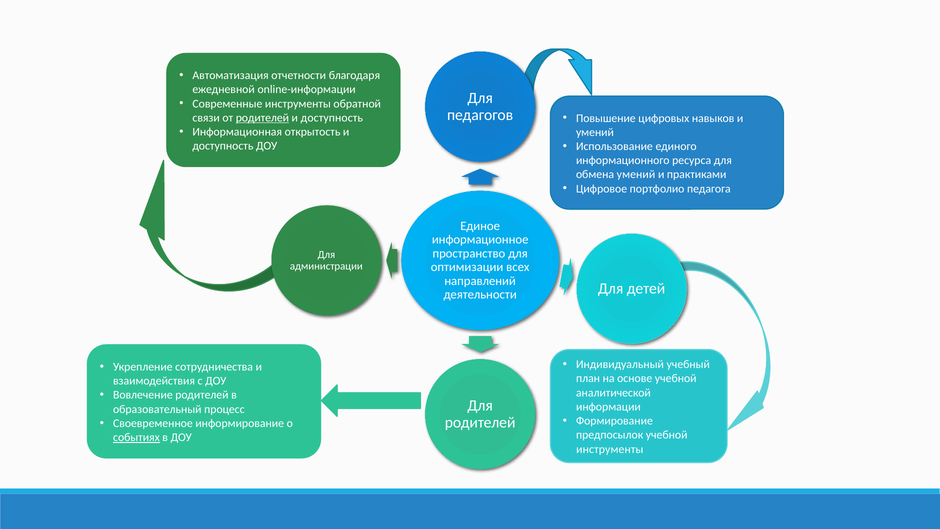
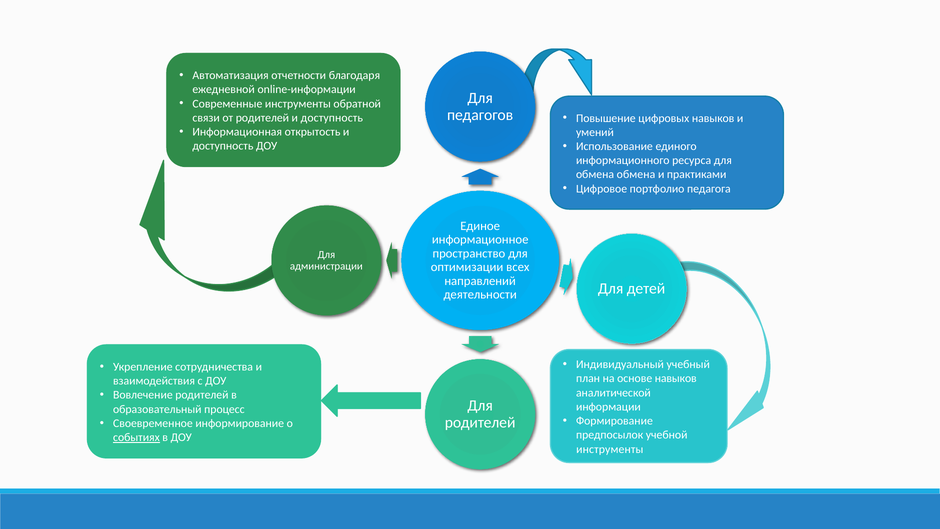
родителей underline: present -> none (262, 118)
обмена умений: умений -> обмена (636, 175)
основе учебной: учебной -> навыков (676, 378)
